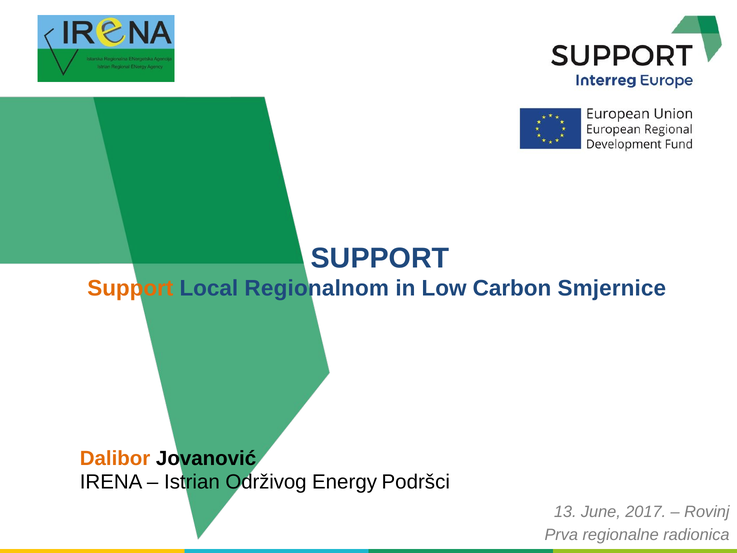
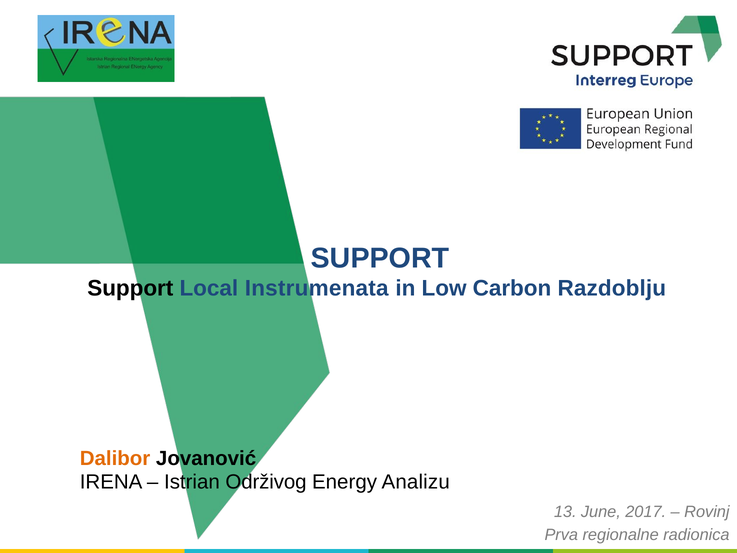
Support colour: orange -> black (130, 288)
Regionalnom: Regionalnom -> Instrumenata (317, 288)
Smjernice: Smjernice -> Razdoblju (612, 288)
Podršci: Podršci -> Analizu (416, 482)
